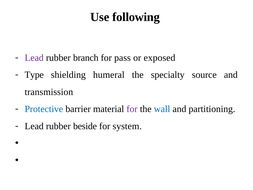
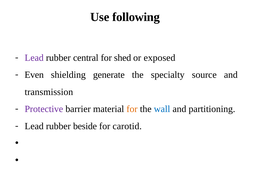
branch: branch -> central (86, 58)
pass: pass -> shed (123, 58)
Type: Type -> Even (34, 75)
humeral: humeral -> generate (109, 75)
Protective colour: blue -> purple (44, 109)
for colour: purple -> orange (132, 109)
system: system -> carotid (127, 126)
